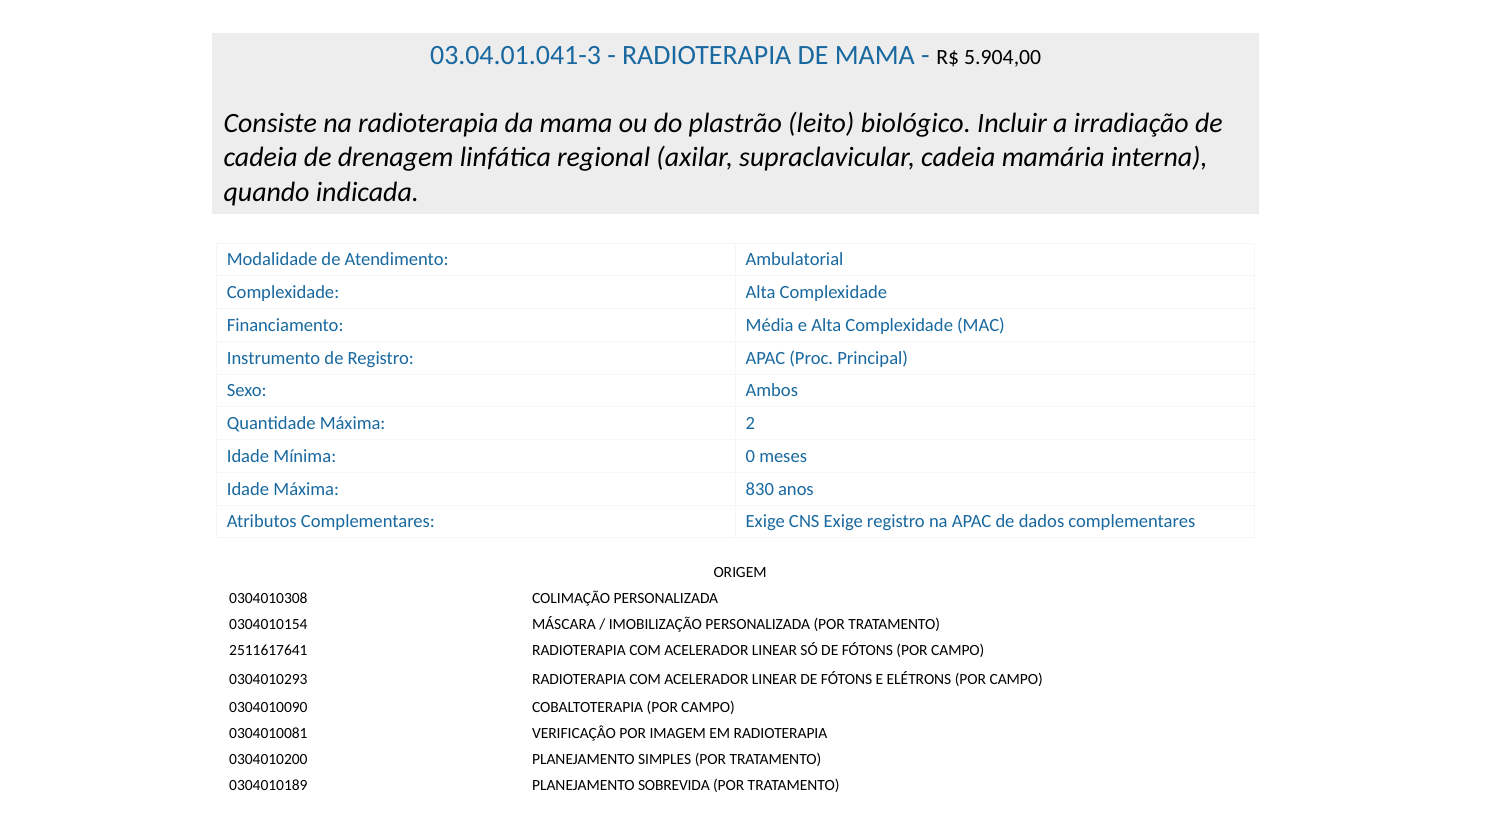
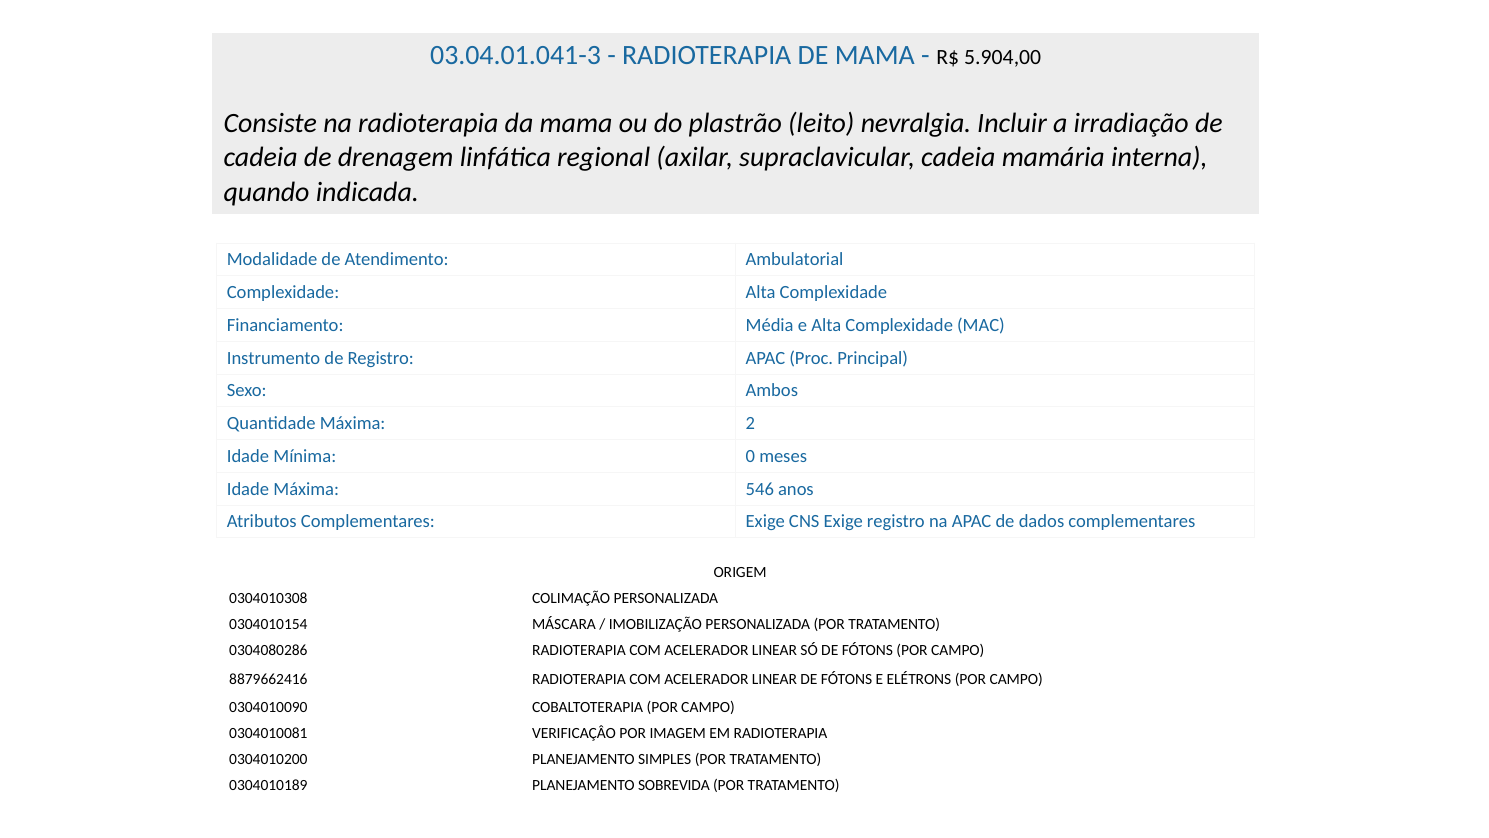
biológico: biológico -> nevralgia (916, 124)
830: 830 -> 546 (760, 489)
2511617641: 2511617641 -> 0304080286 (268, 650)
0304010293: 0304010293 -> 8879662416 (268, 679)
